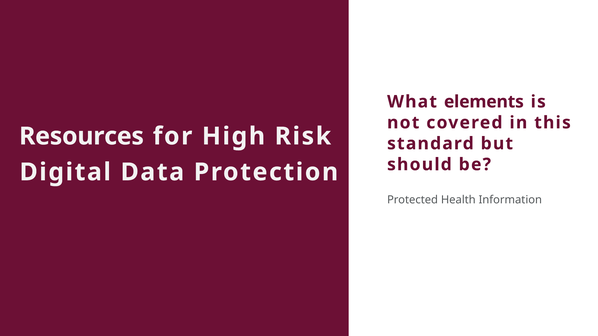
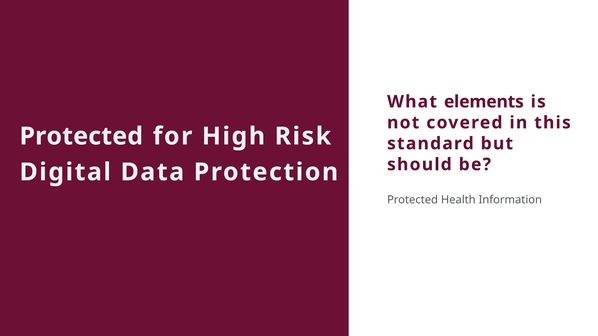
Resources: Resources -> Protected (81, 136)
